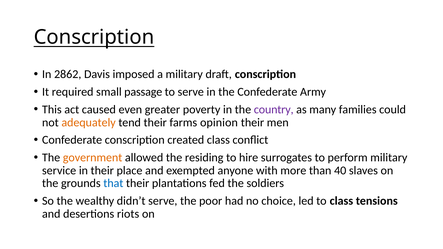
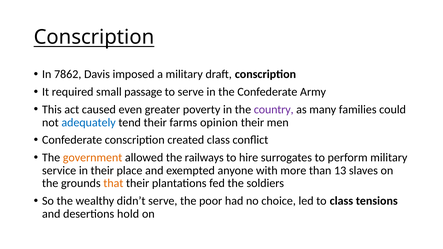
2862: 2862 -> 7862 (68, 74)
adequately colour: orange -> blue (89, 122)
residing: residing -> railways (204, 158)
40: 40 -> 13 (340, 171)
that colour: blue -> orange (113, 184)
riots: riots -> hold (128, 214)
